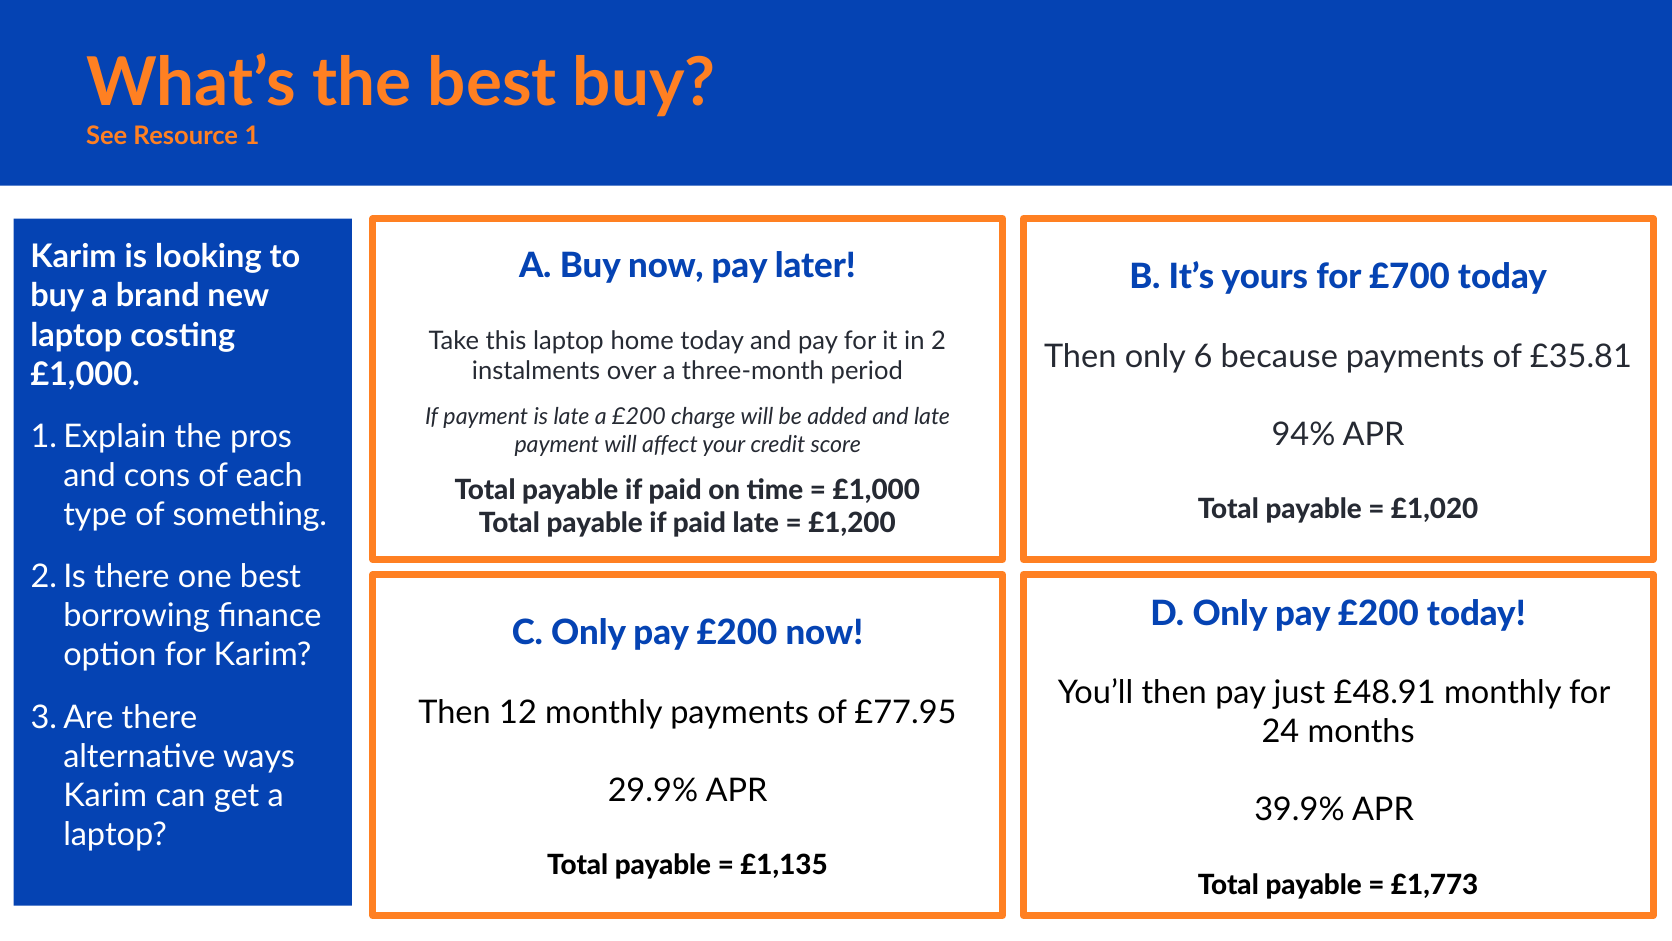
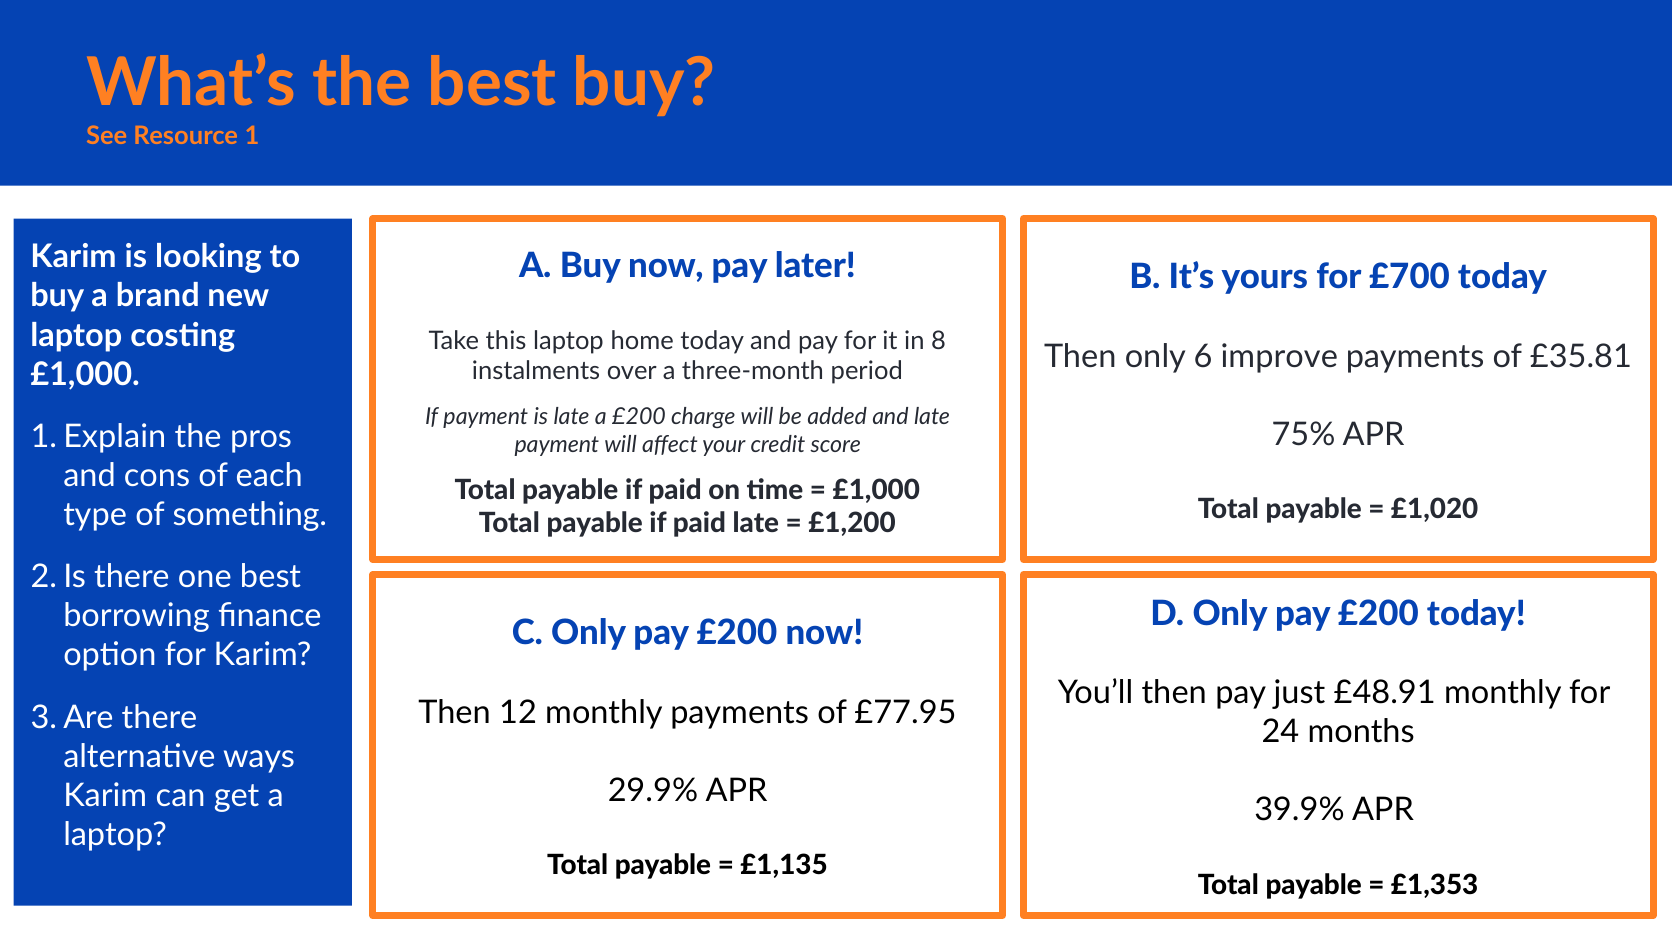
2: 2 -> 8 (939, 340)
because: because -> improve (1279, 356)
94%: 94% -> 75% (1303, 434)
£1,773: £1,773 -> £1,353 (1435, 885)
